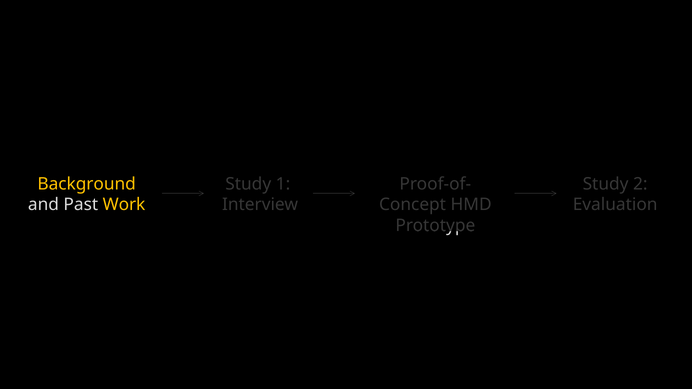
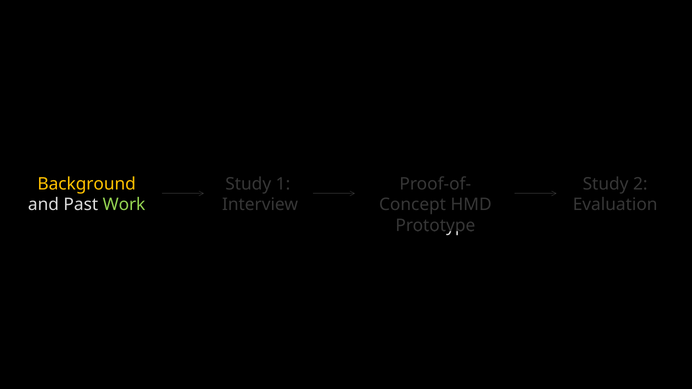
Work colour: yellow -> light green (124, 205)
